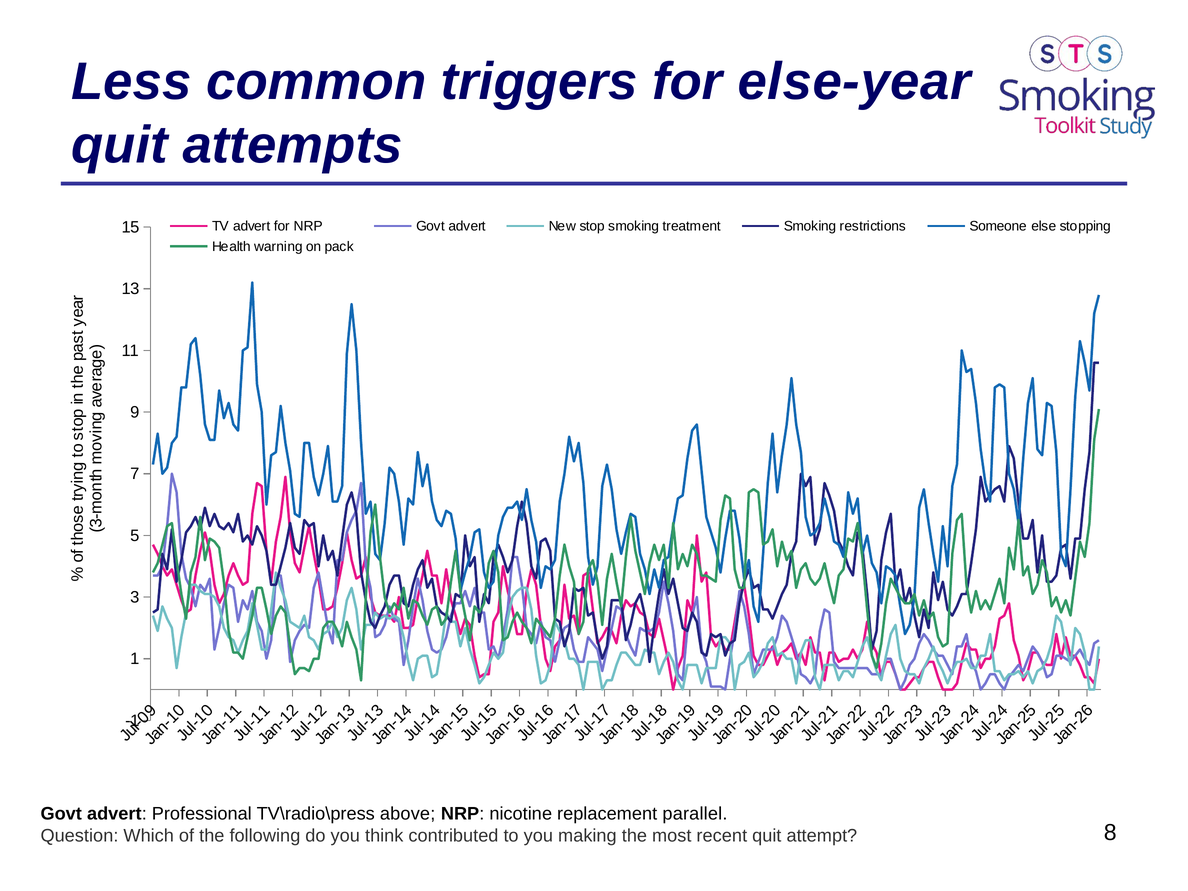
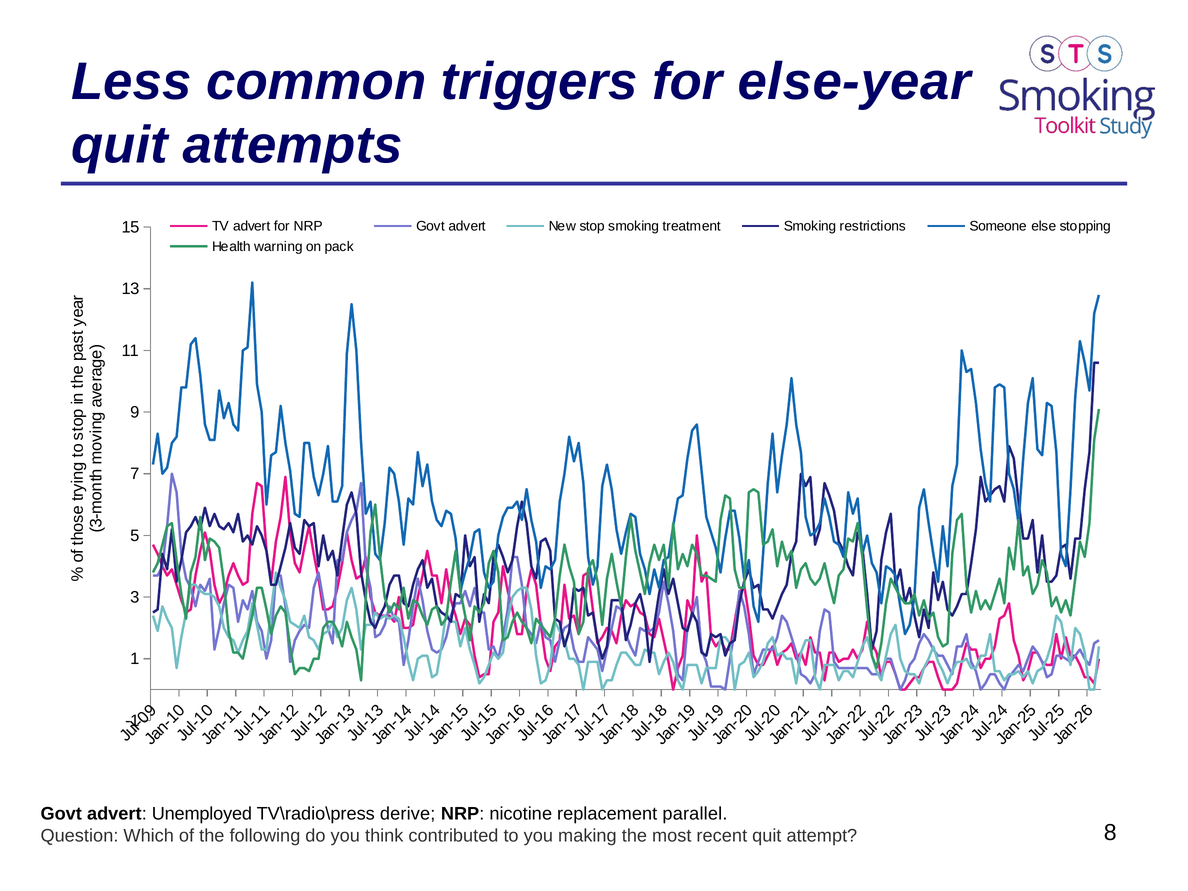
Professional: Professional -> Unemployed (202, 814)
above: above -> derive (408, 814)
